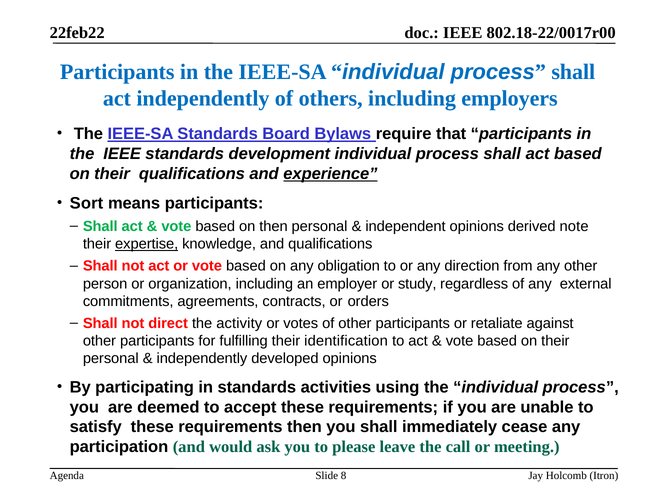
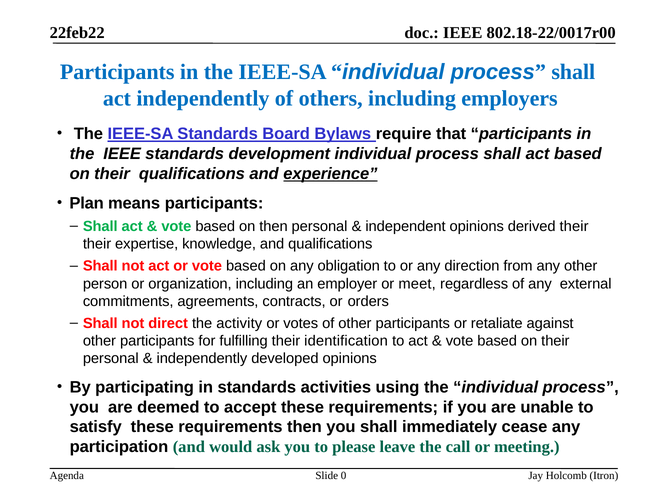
Sort: Sort -> Plan (87, 204)
derived note: note -> their (574, 227)
expertise underline: present -> none (147, 244)
study: study -> meet (417, 284)
8: 8 -> 0 (344, 476)
